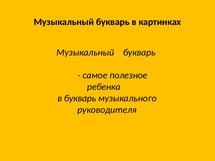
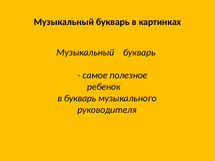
ребенка: ребенка -> ребенок (104, 87)
